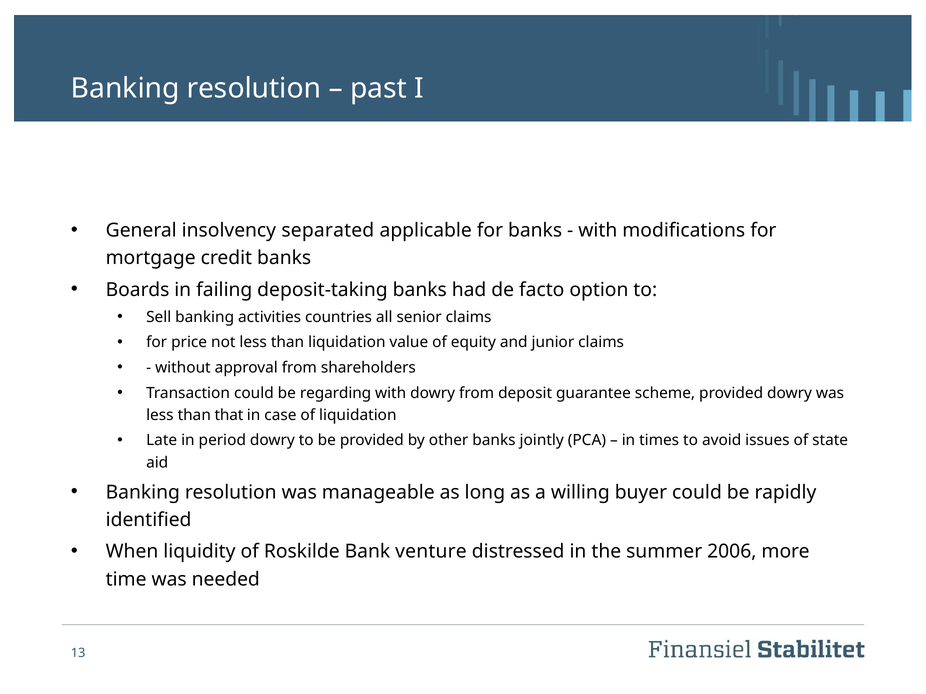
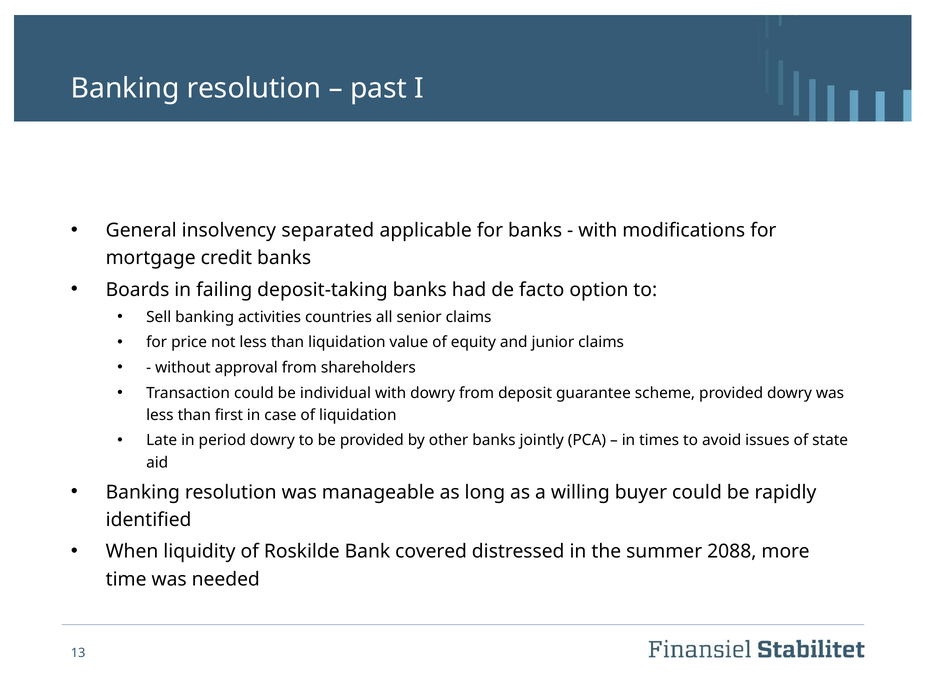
regarding: regarding -> individual (335, 393)
that: that -> first (229, 415)
venture: venture -> covered (431, 552)
2006: 2006 -> 2088 (732, 552)
